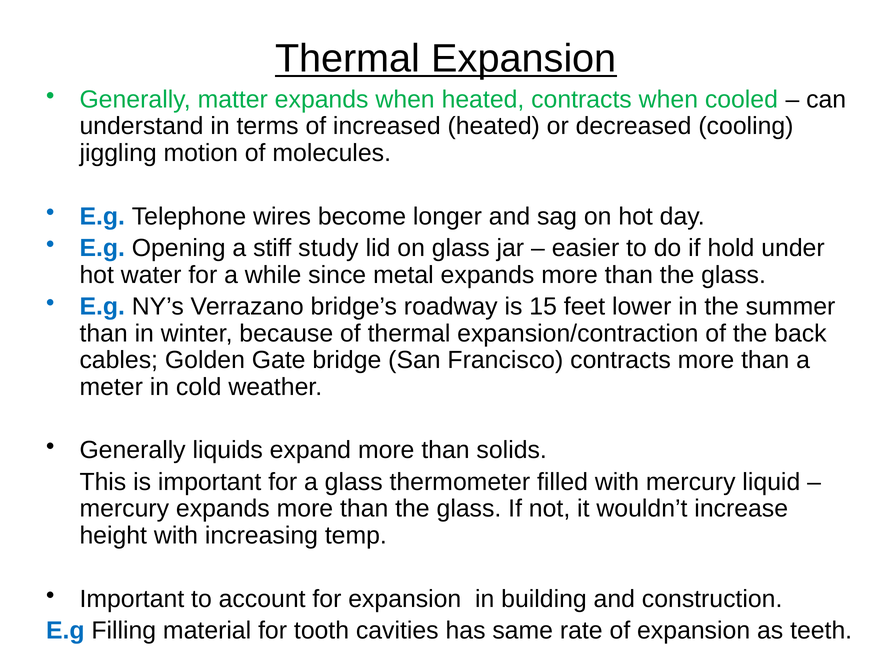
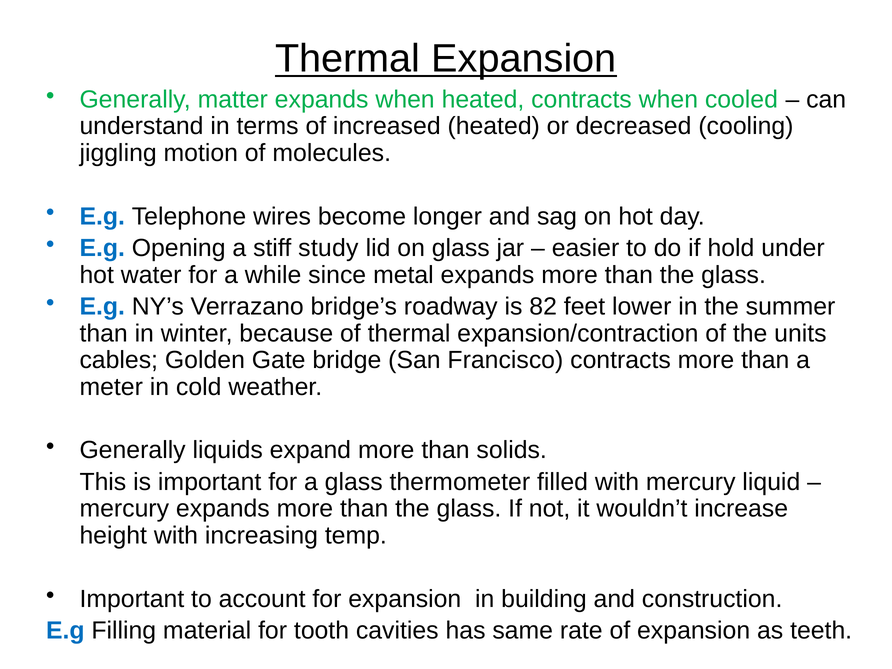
15: 15 -> 82 (543, 307)
back: back -> units (800, 333)
